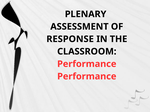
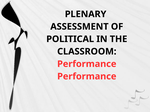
RESPONSE: RESPONSE -> POLITICAL (70, 39)
